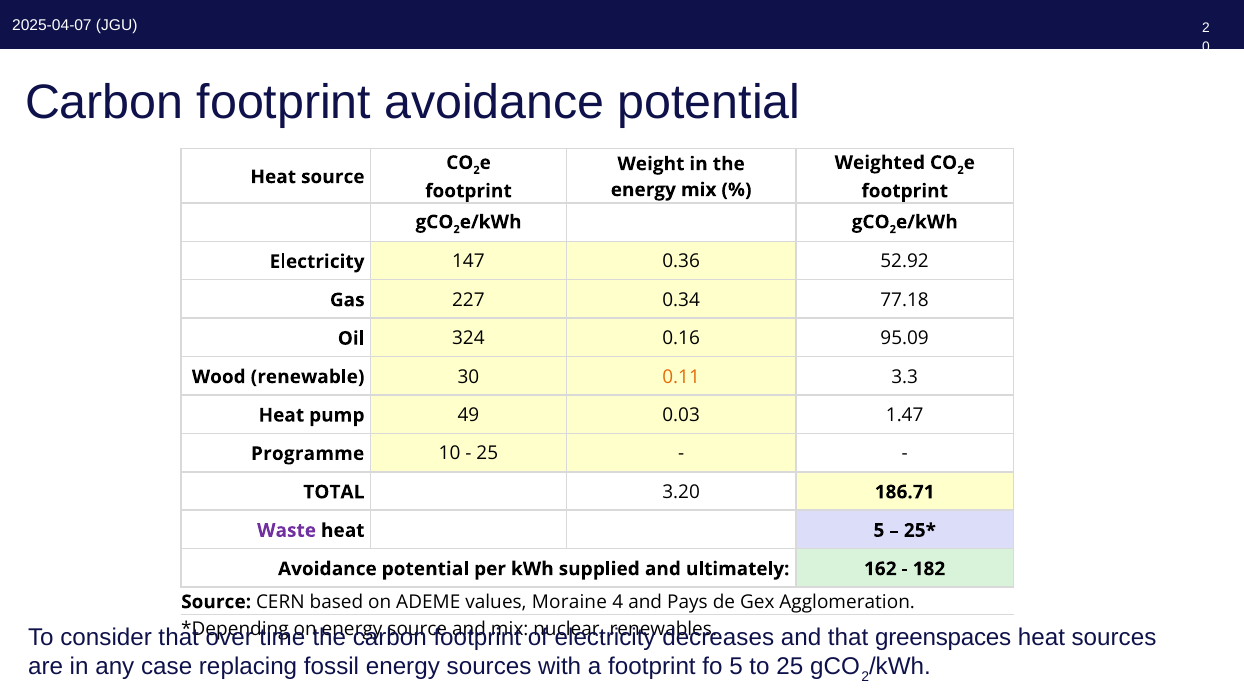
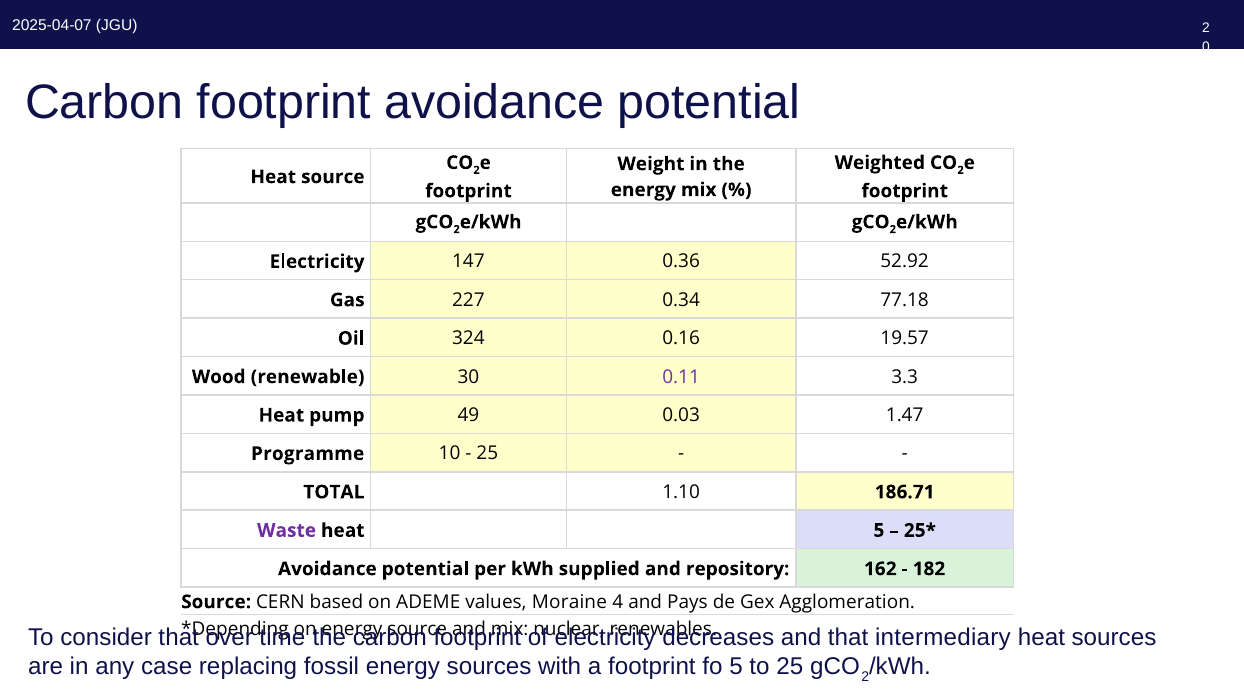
95.09: 95.09 -> 19.57 (905, 338)
0.11 colour: orange -> purple (681, 377)
3.20: 3.20 -> 1.10 (681, 492)
ultimately: ultimately -> repository (738, 569)
greenspaces: greenspaces -> intermediary (943, 638)
